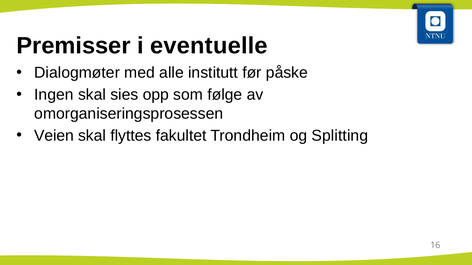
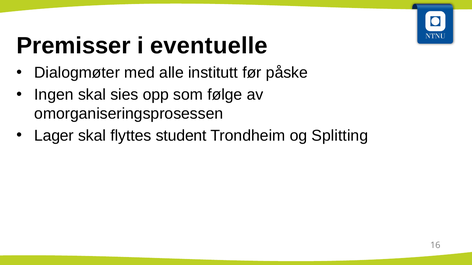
Veien: Veien -> Lager (54, 136)
fakultet: fakultet -> student (181, 136)
